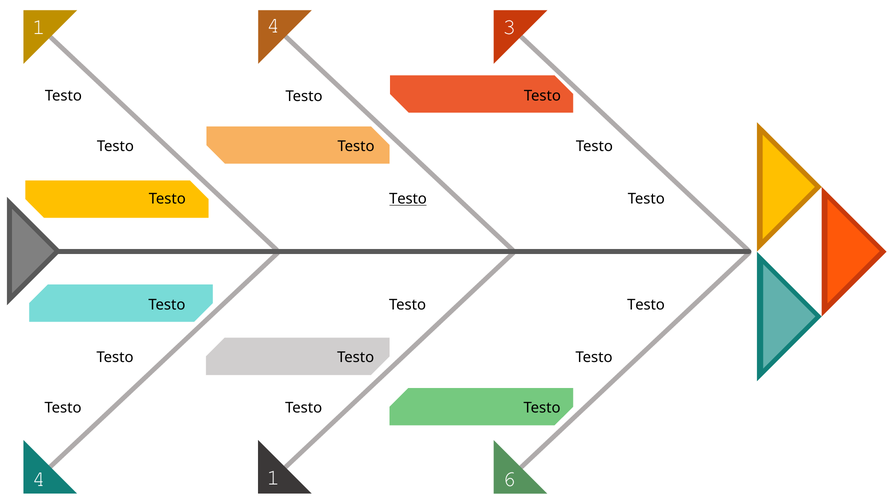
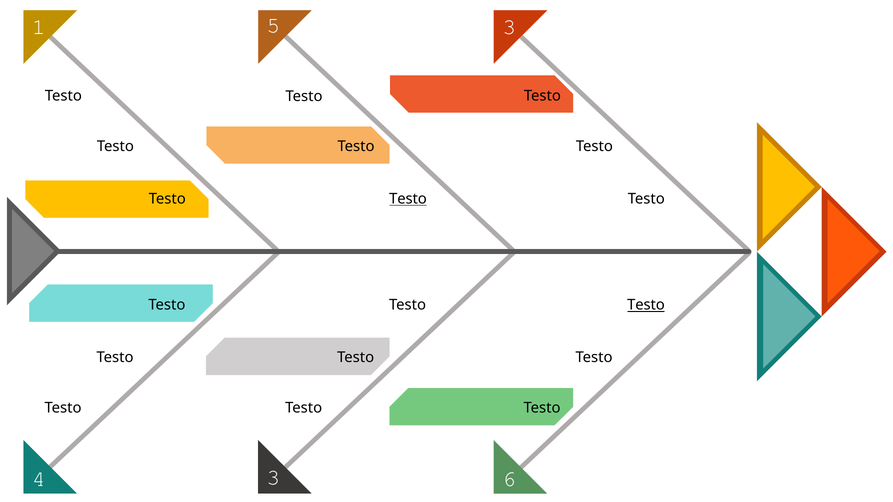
1 4: 4 -> 5 (273, 25)
Testo underline: none -> present (646, 305)
4 1: 1 -> 3 (273, 478)
